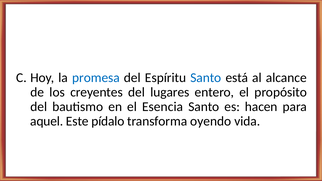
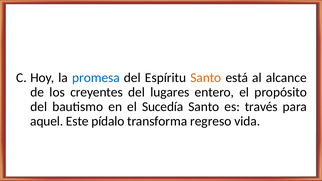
Santo colour: blue -> orange (206, 78)
Esencia: Esencia -> Sucedía (163, 107)
hacen: hacen -> través (261, 107)
oyendo: oyendo -> regreso (211, 121)
